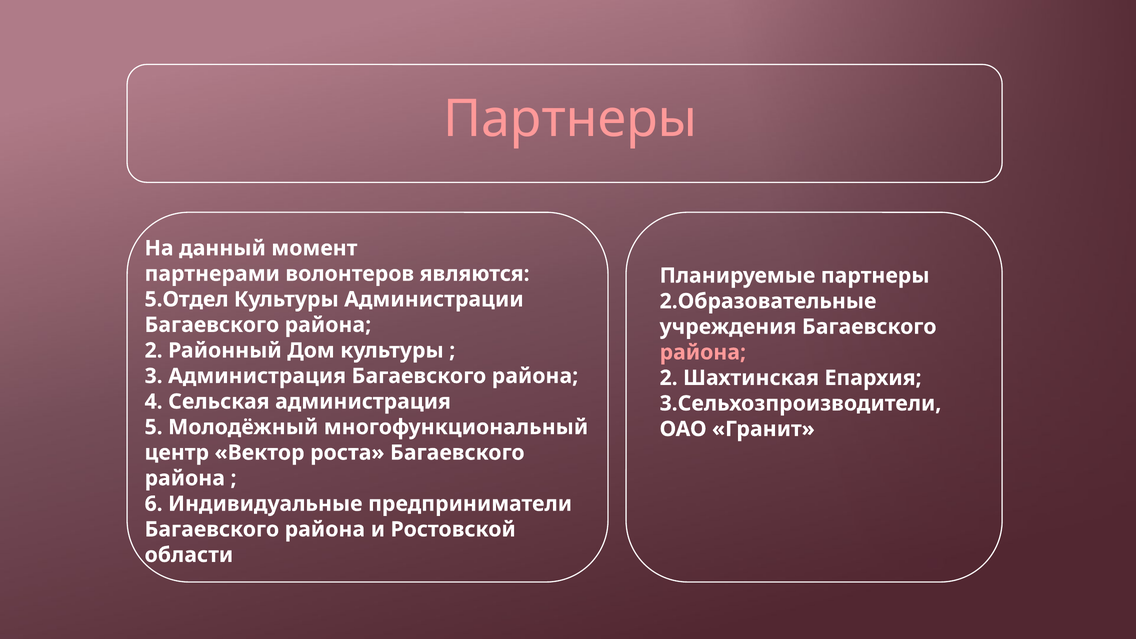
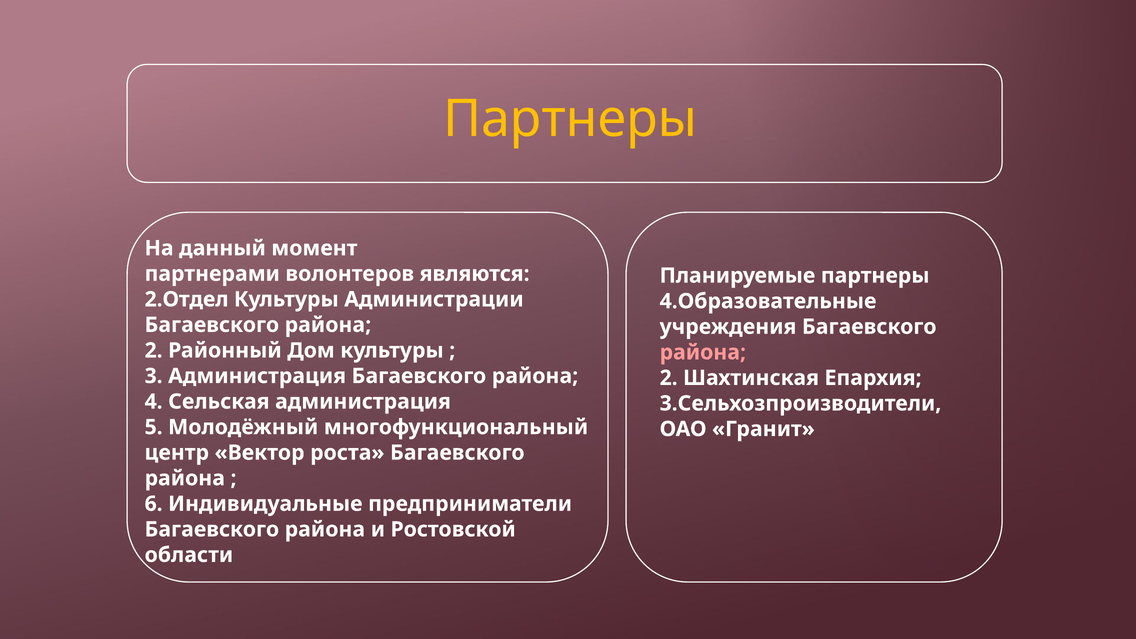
Партнеры colour: pink -> yellow (570, 119)
5.Отдел: 5.Отдел -> 2.Отдел (187, 299)
2.Образовательные: 2.Образовательные -> 4.Образовательные (768, 301)
